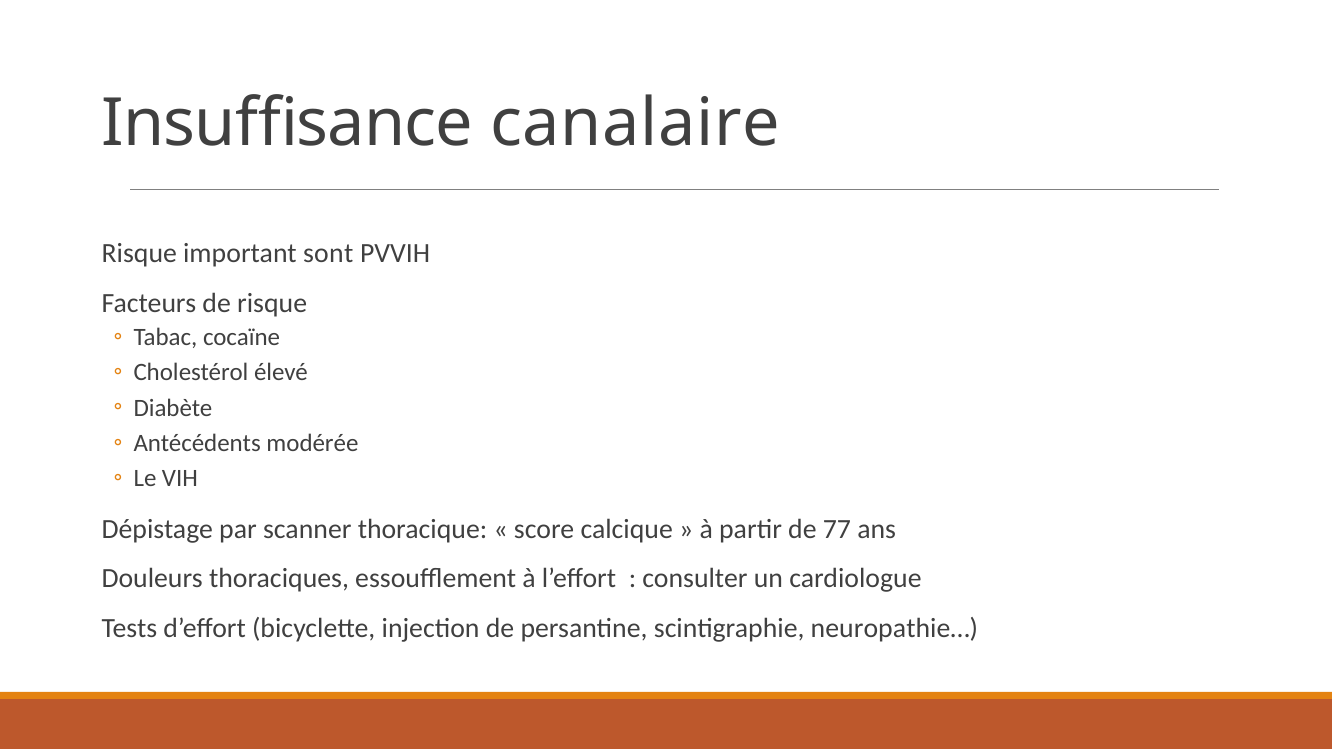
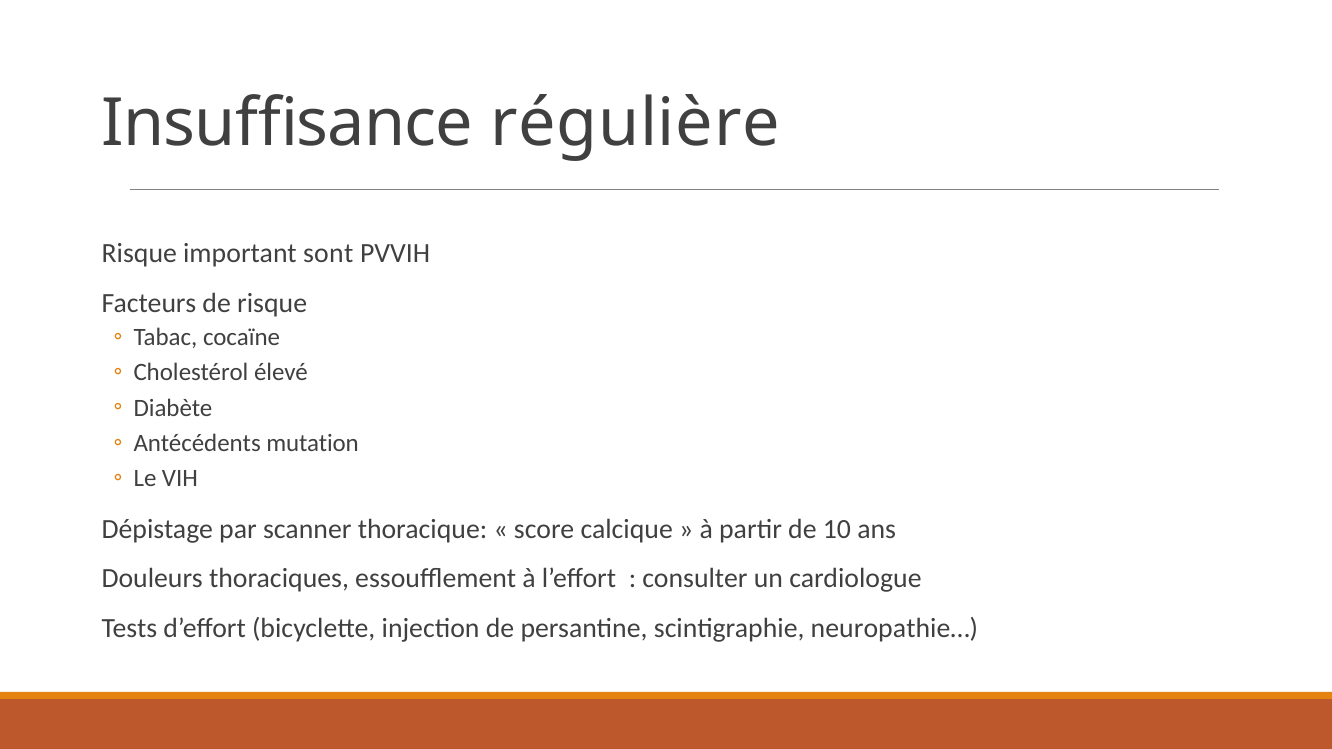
canalaire: canalaire -> régulière (635, 123)
modérée: modérée -> mutation (313, 443)
77: 77 -> 10 (837, 529)
